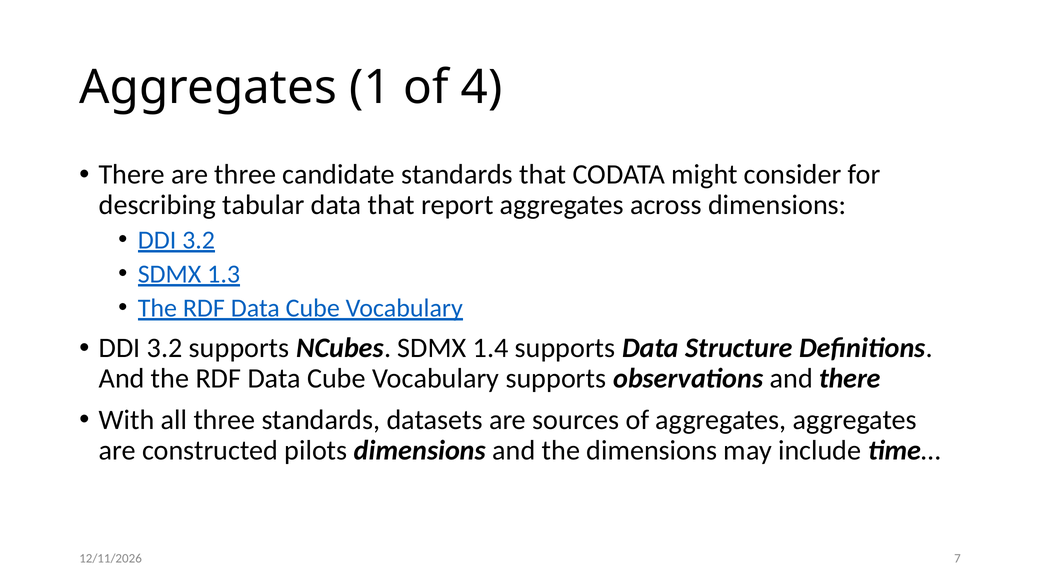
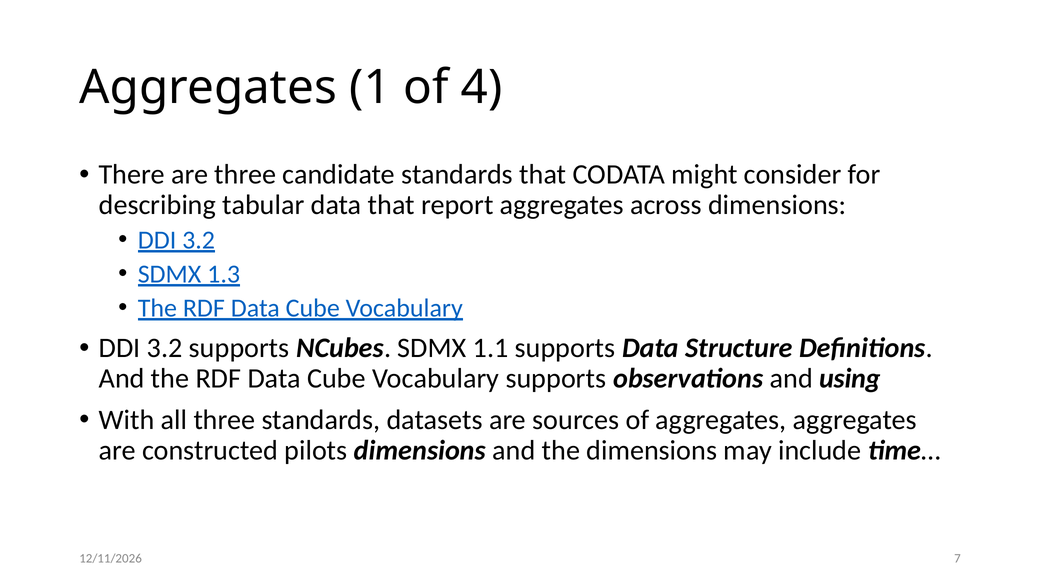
1.4: 1.4 -> 1.1 (491, 348)
and there: there -> using (850, 379)
